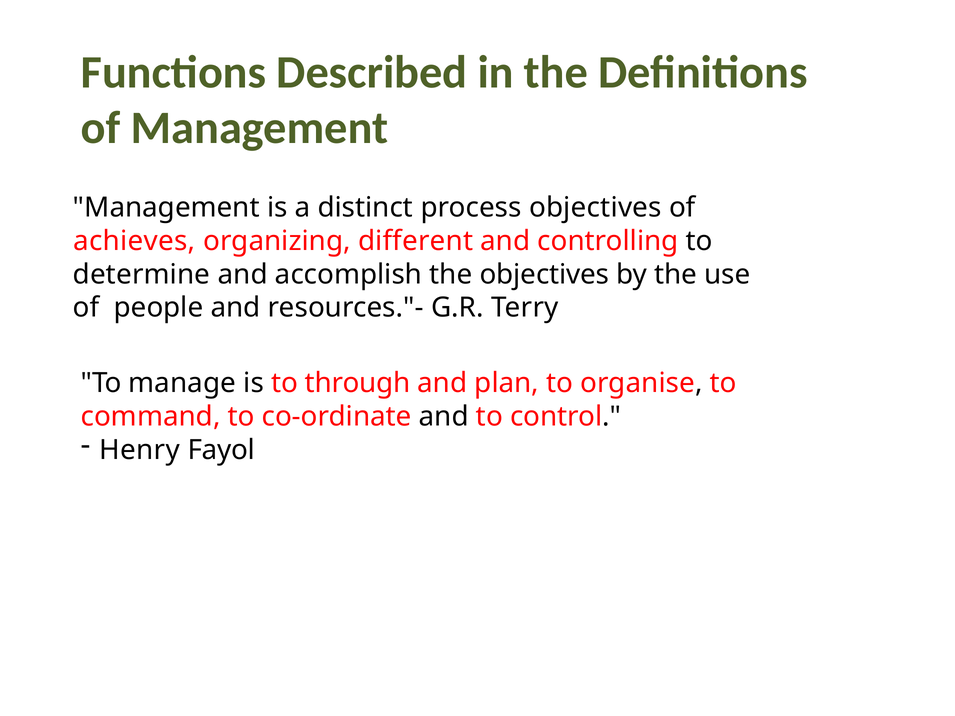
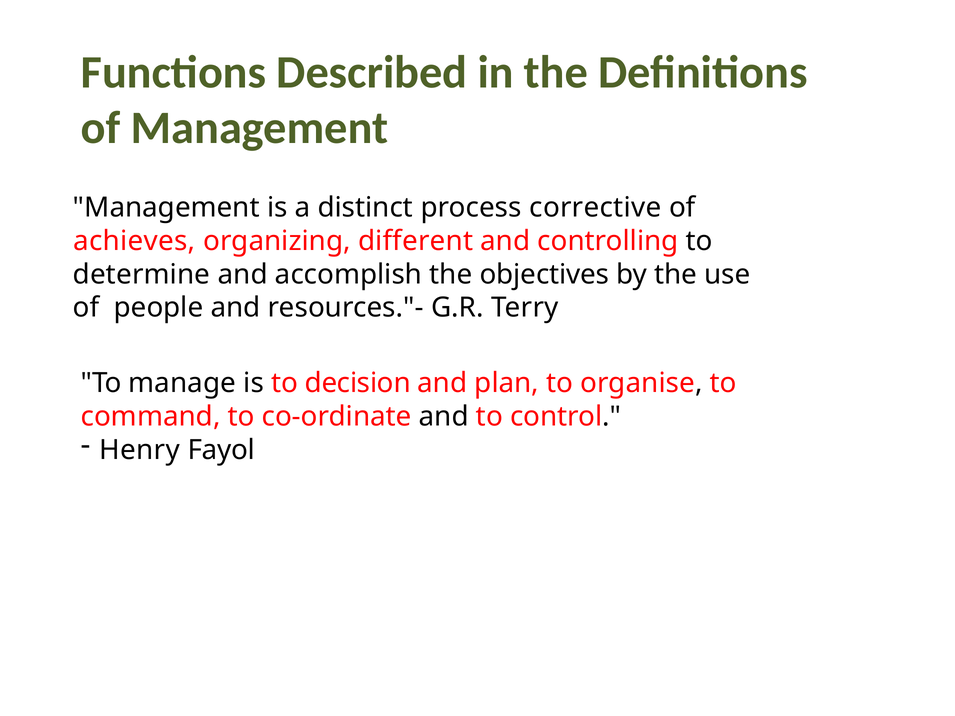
process objectives: objectives -> corrective (595, 208)
through: through -> decision (358, 383)
